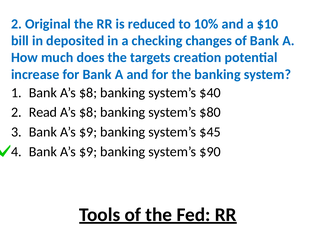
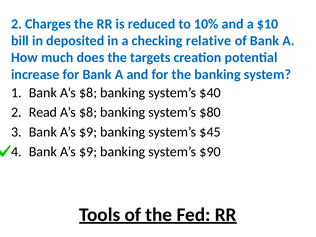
Original: Original -> Charges (48, 24)
changes: changes -> relative (209, 41)
